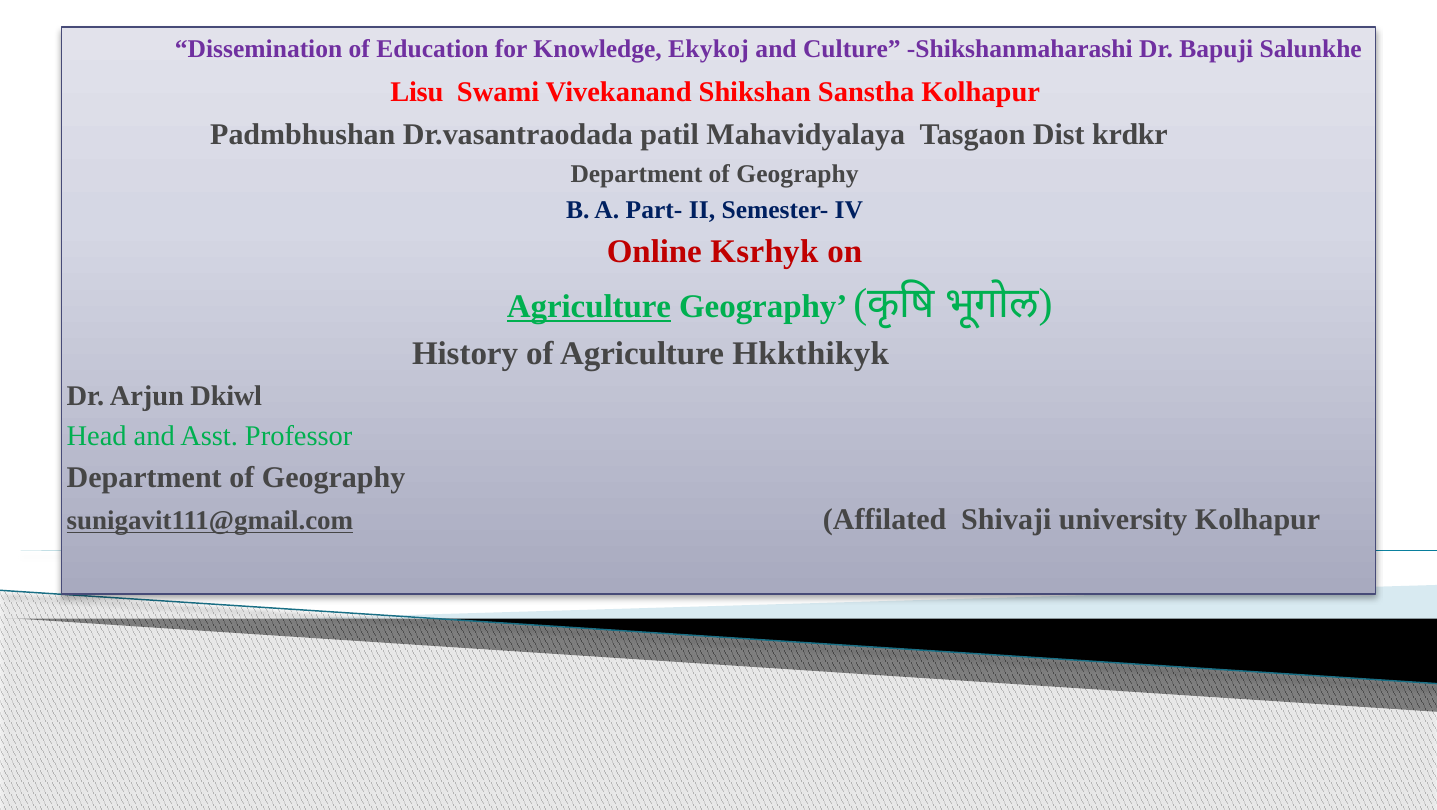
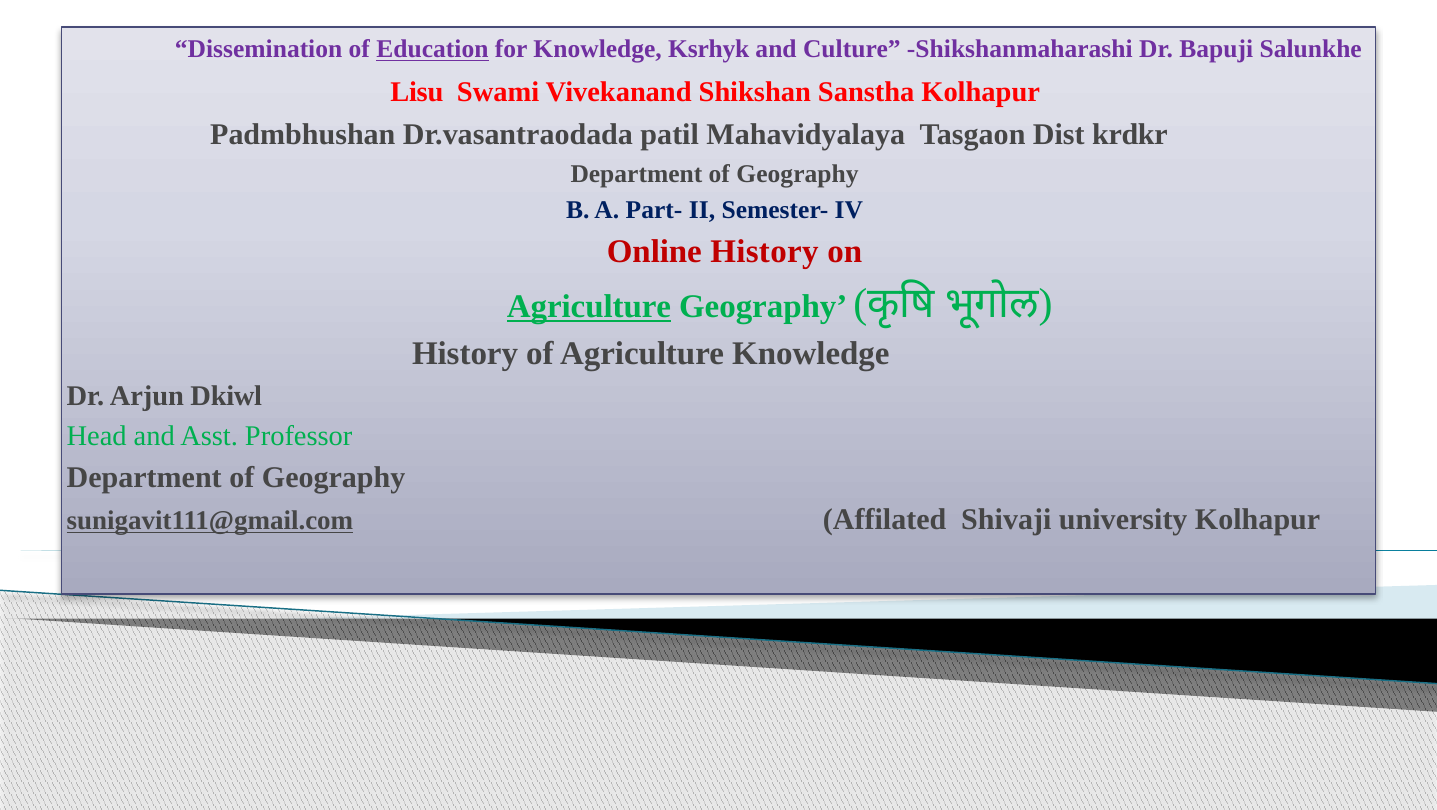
Education underline: none -> present (432, 49)
Ekykoj: Ekykoj -> Ksrhyk (709, 49)
Online Ksrhyk: Ksrhyk -> History (764, 252)
Agriculture Hkkthikyk: Hkkthikyk -> Knowledge (811, 354)
